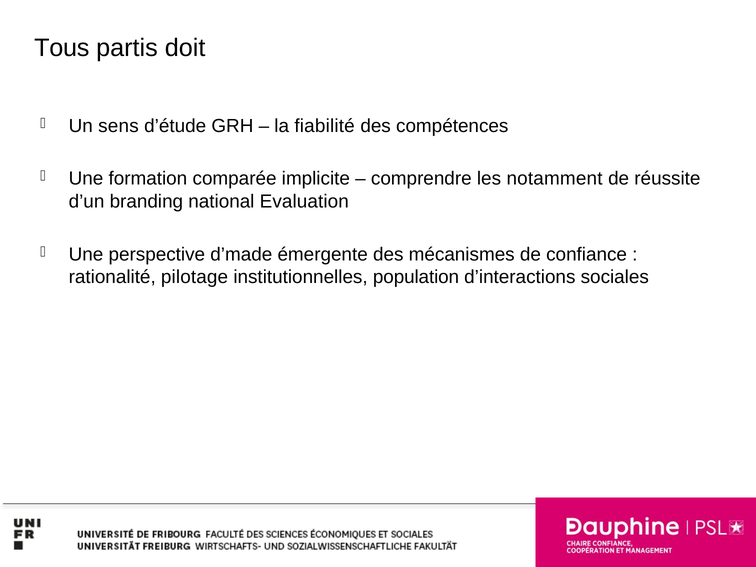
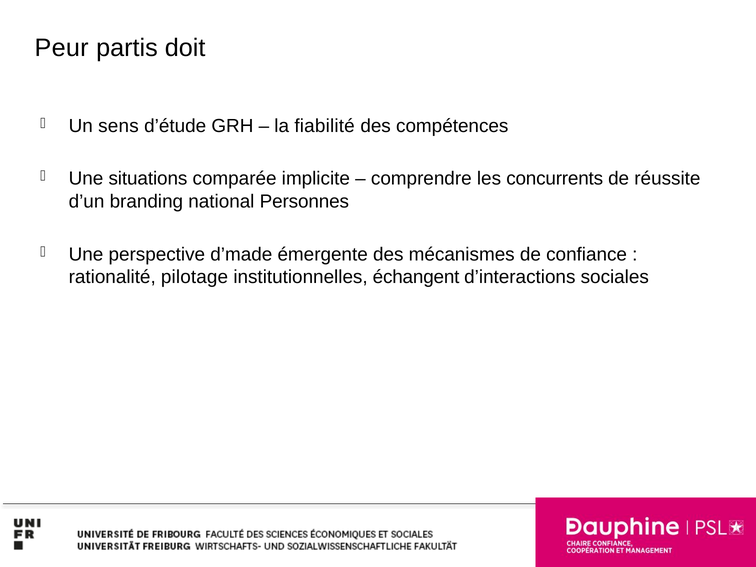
Tous: Tous -> Peur (62, 48)
formation: formation -> situations (148, 179)
notamment: notamment -> concurrents (555, 179)
Evaluation: Evaluation -> Personnes (304, 201)
population: population -> échangent (416, 277)
